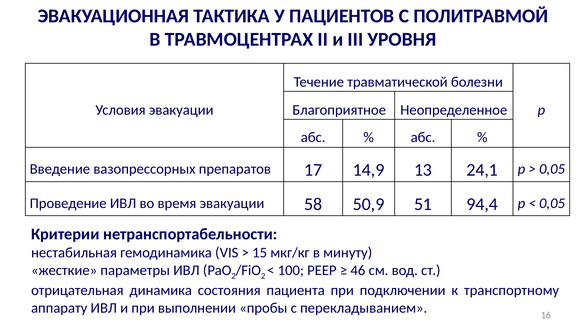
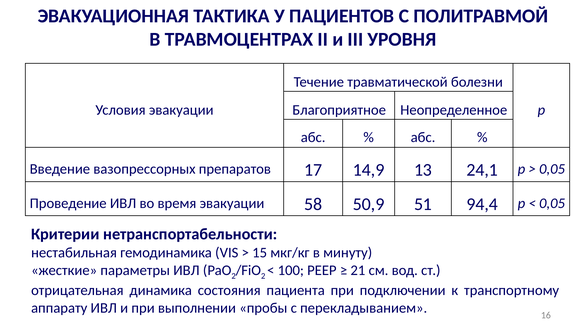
46: 46 -> 21 (358, 270)
